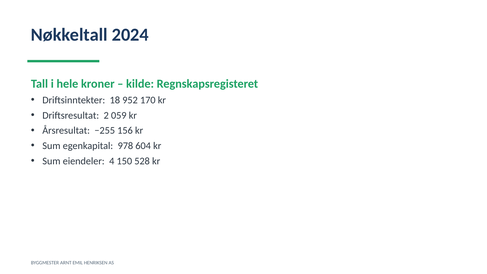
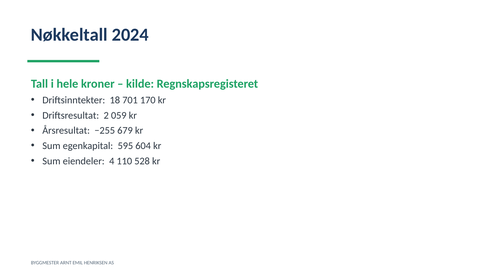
952: 952 -> 701 (130, 100)
156: 156 -> 679 (125, 131)
978: 978 -> 595 (125, 146)
150: 150 -> 110 (124, 161)
